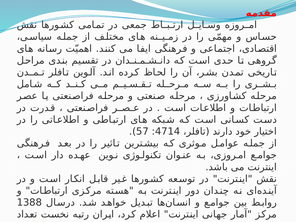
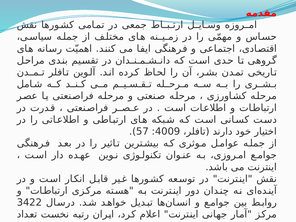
4714: 4714 -> 4009 (168, 131)
1388: 1388 -> 3422 (29, 202)
